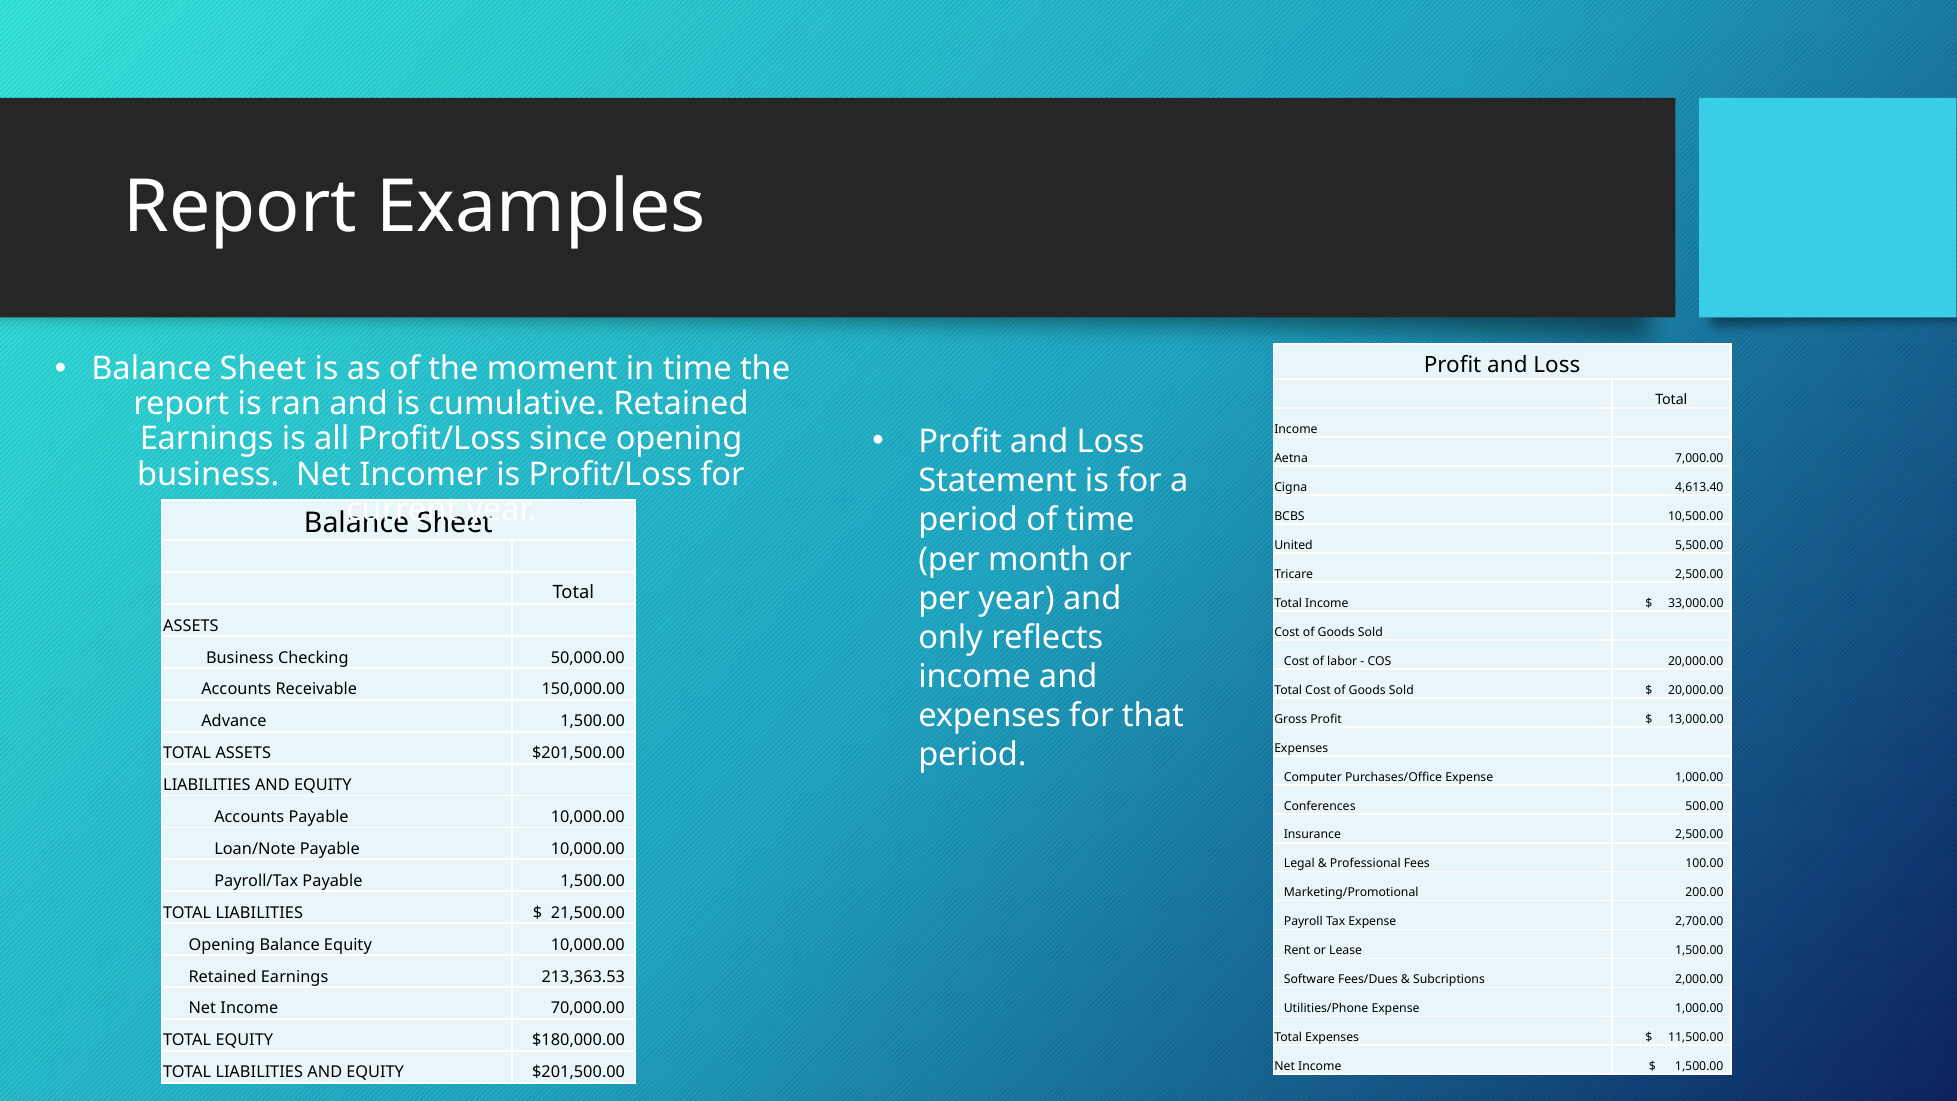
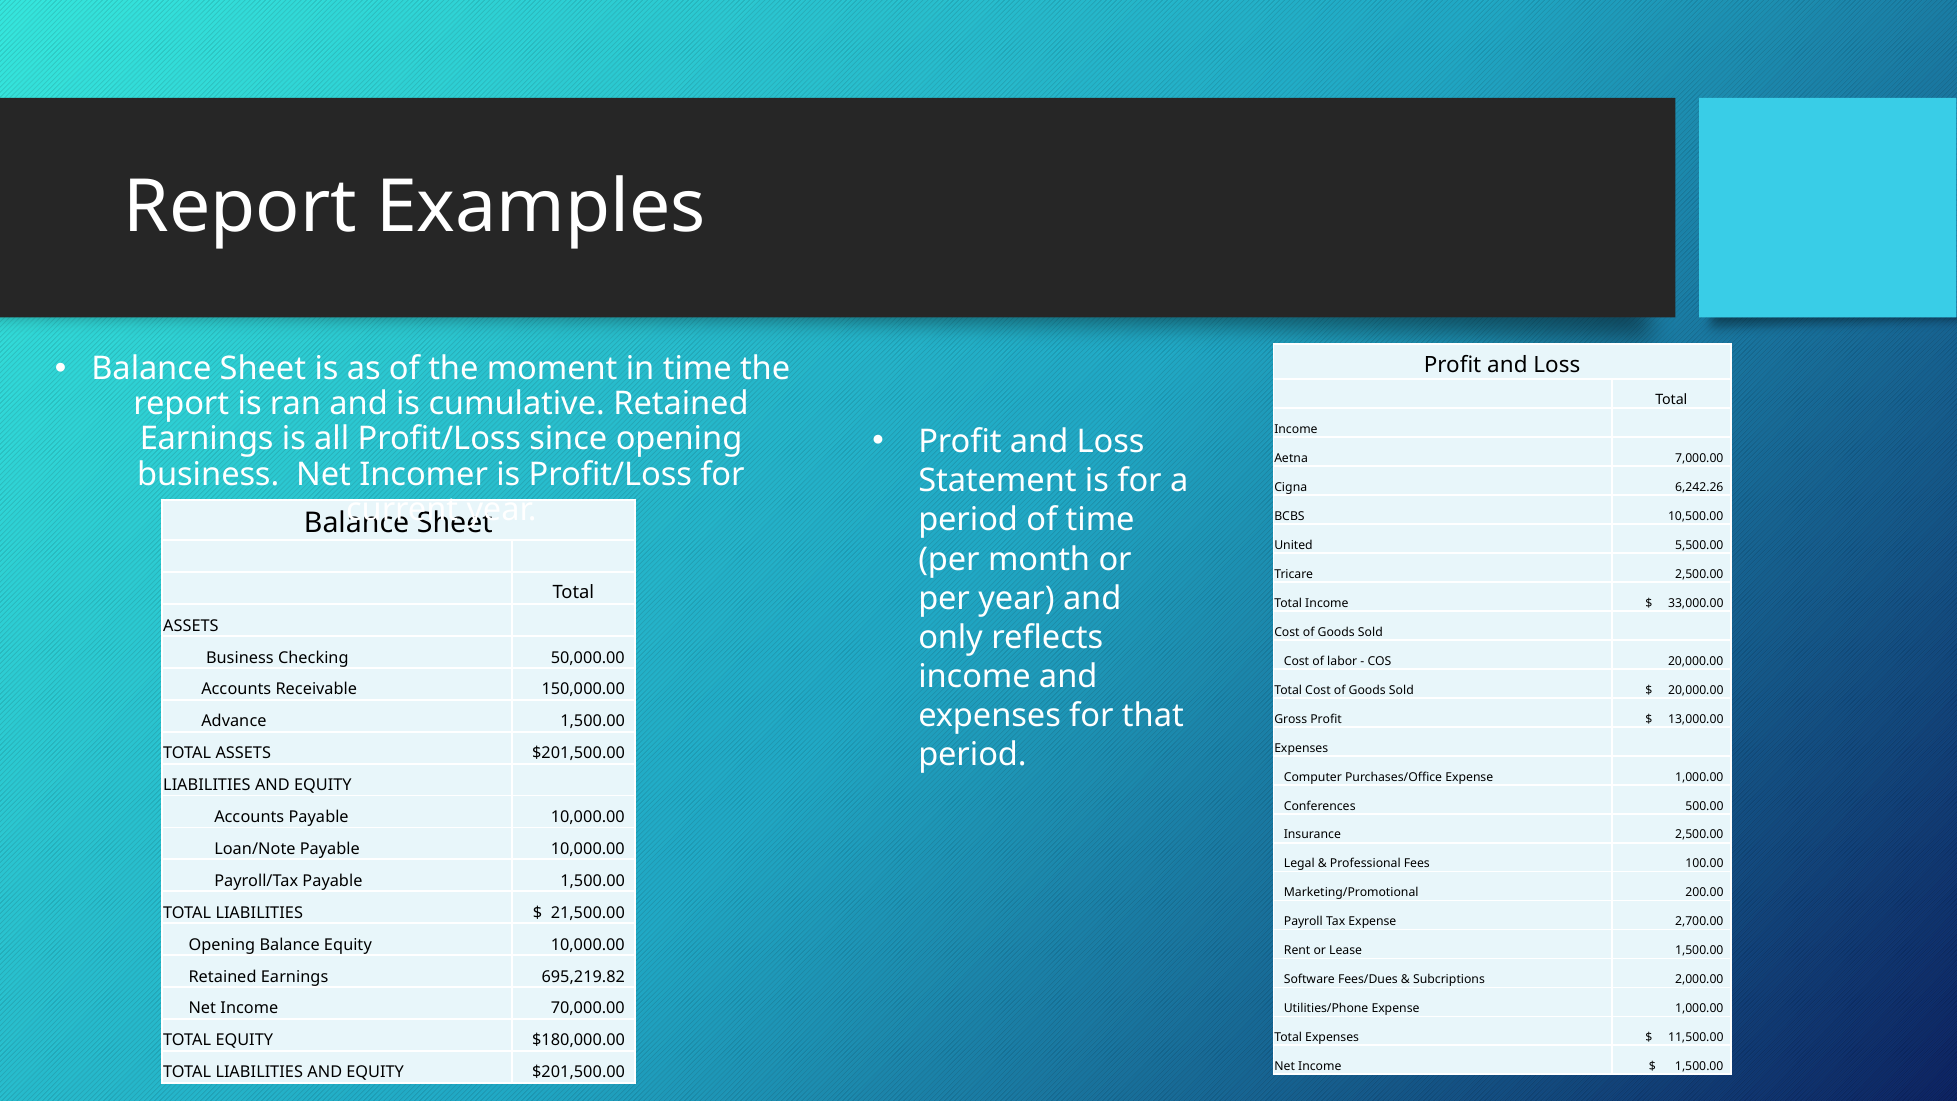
4,613.40: 4,613.40 -> 6,242.26 (1699, 487)
213,363.53: 213,363.53 -> 695,219.82 (583, 977)
